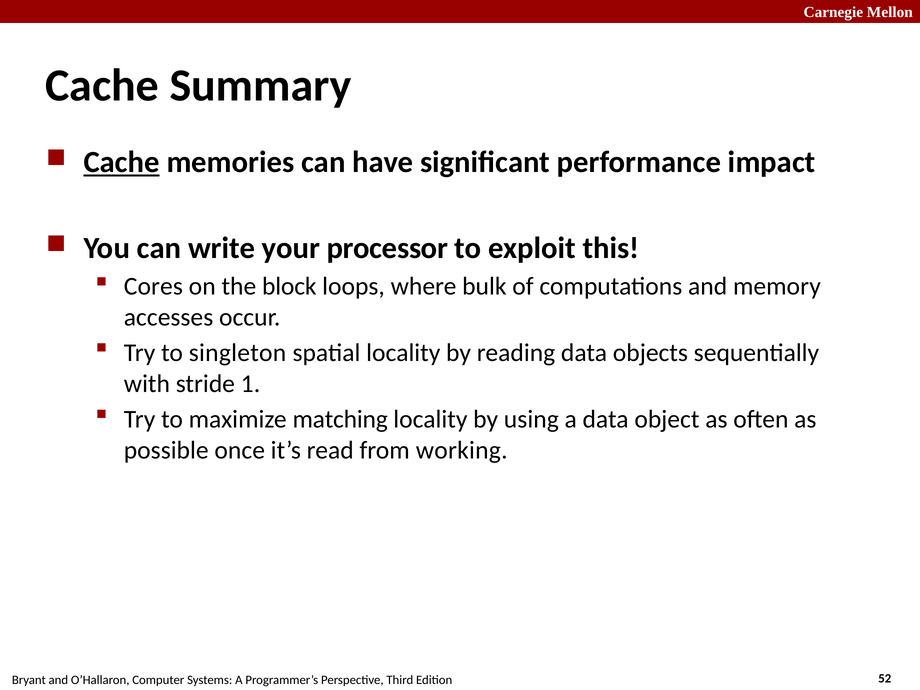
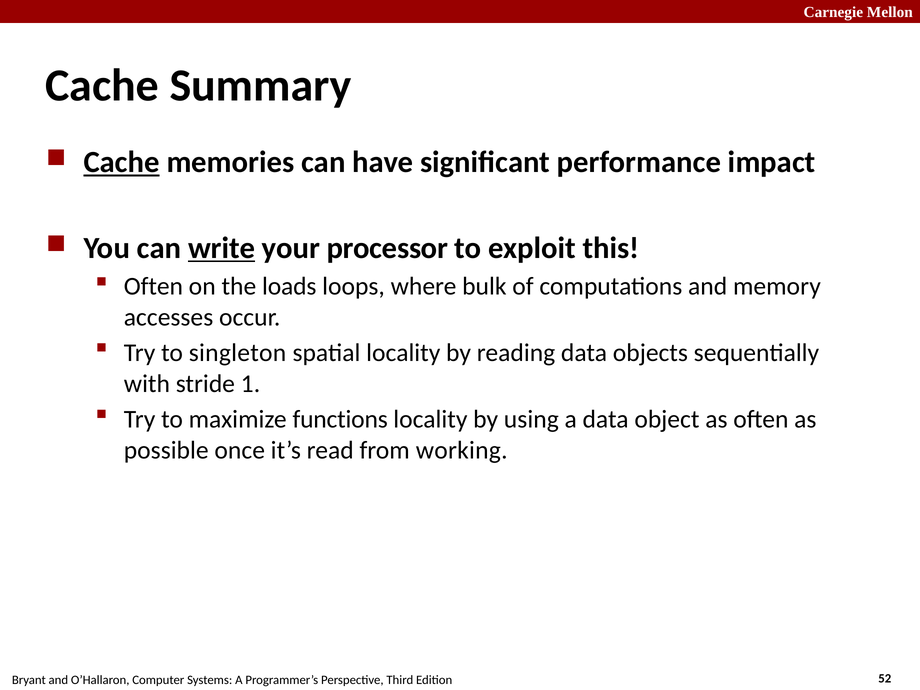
write underline: none -> present (222, 248)
Cores: Cores -> Often (153, 287)
block: block -> loads (289, 287)
matching: matching -> functions (340, 419)
